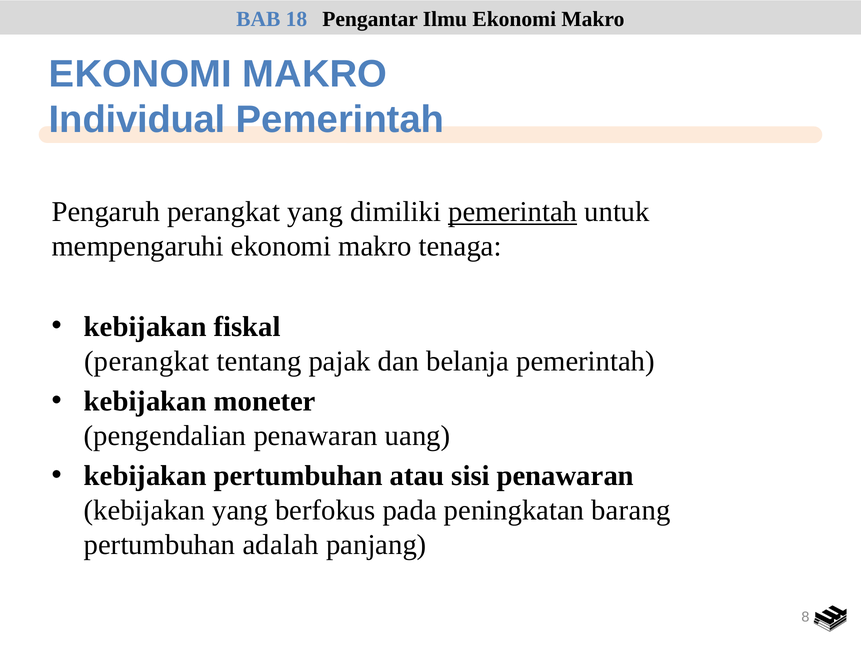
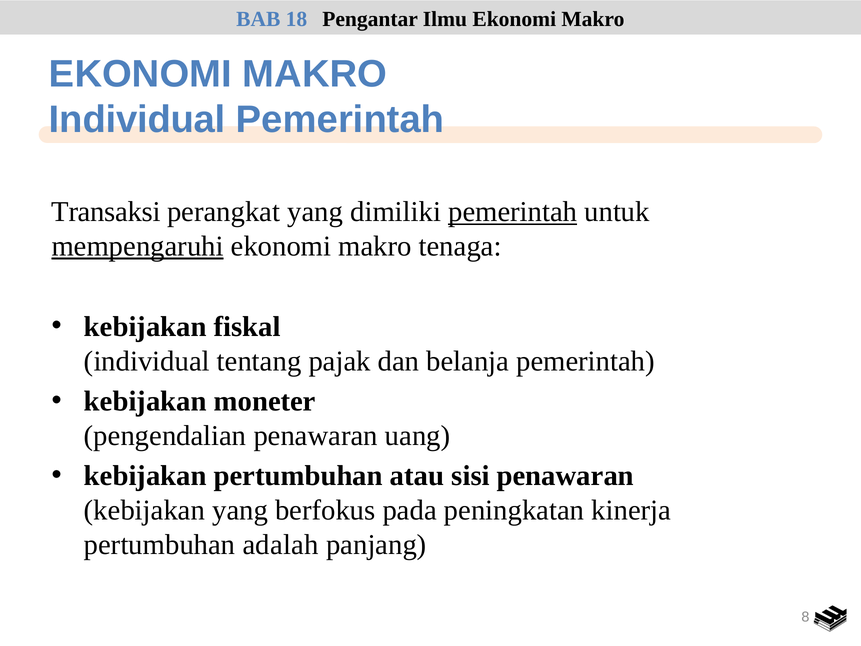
Pengaruh: Pengaruh -> Transaksi (106, 212)
mempengaruhi underline: none -> present (138, 246)
perangkat: perangkat -> individual (147, 361)
barang: barang -> kinerja (631, 510)
